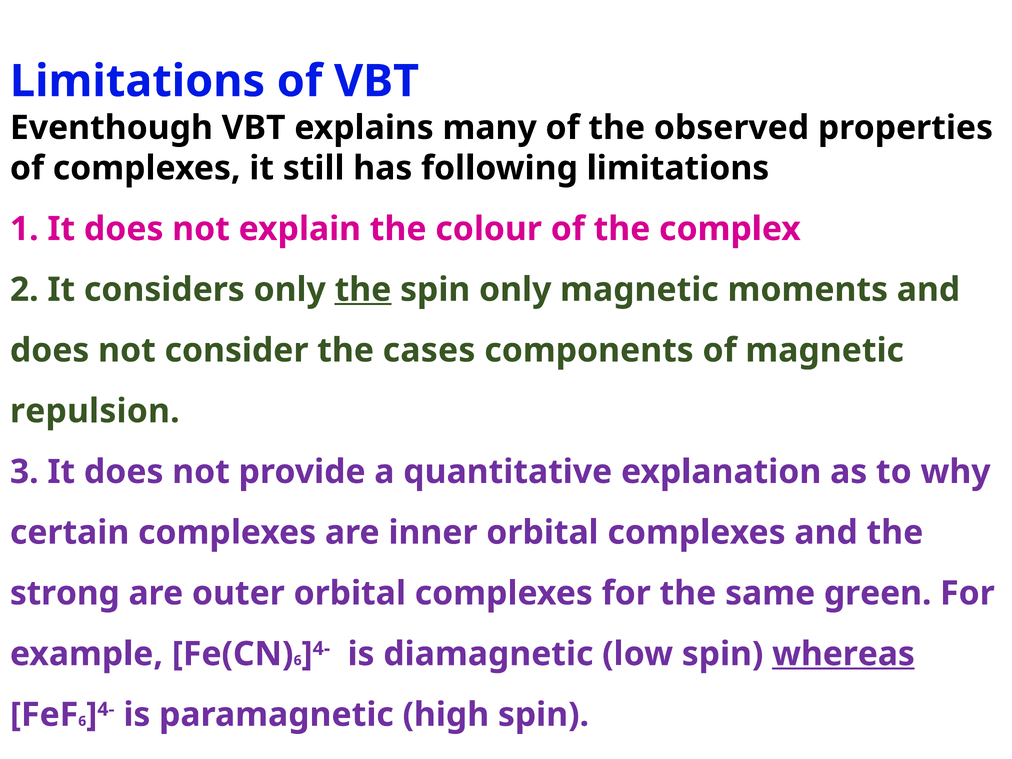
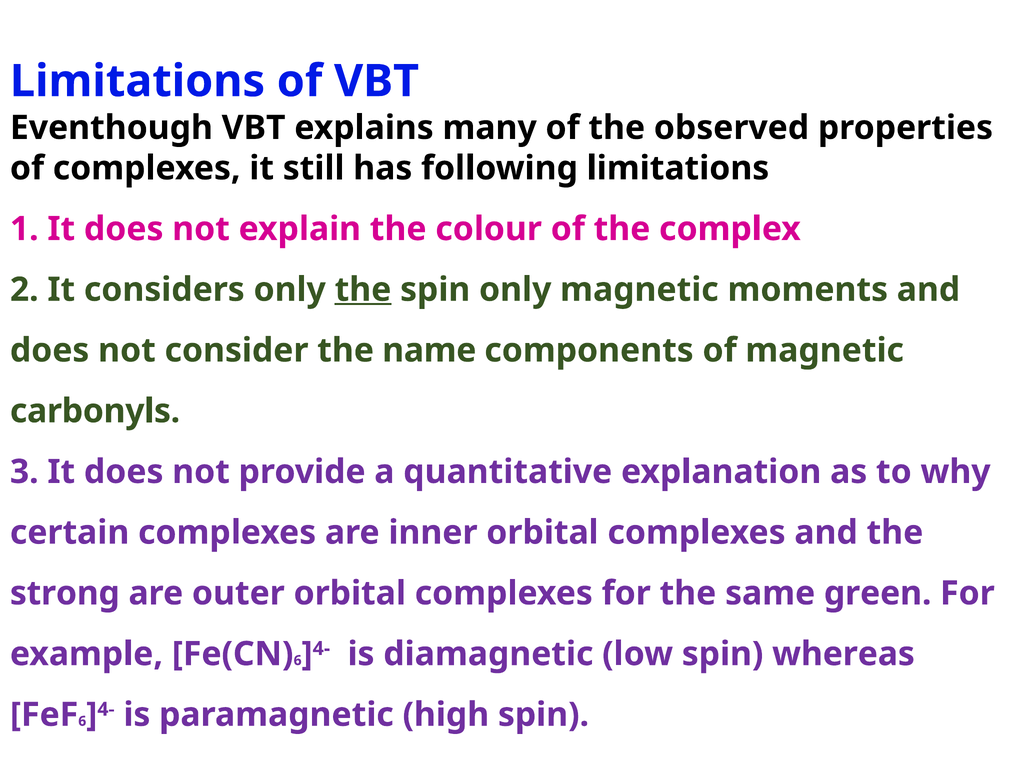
cases: cases -> name (429, 350)
repulsion: repulsion -> carbonyls (95, 411)
whereas underline: present -> none (843, 654)
